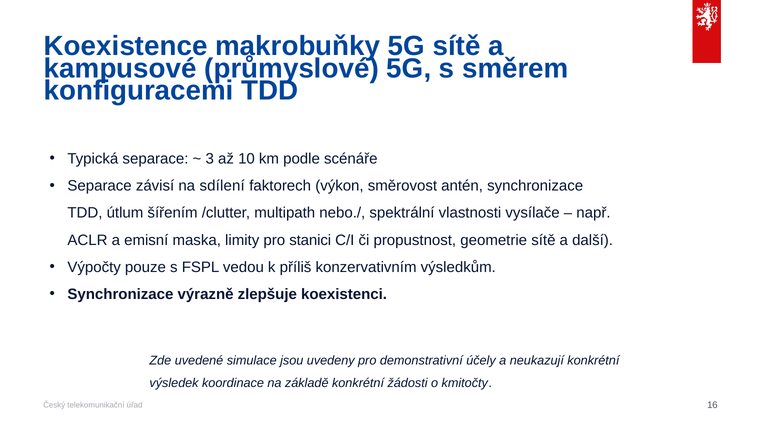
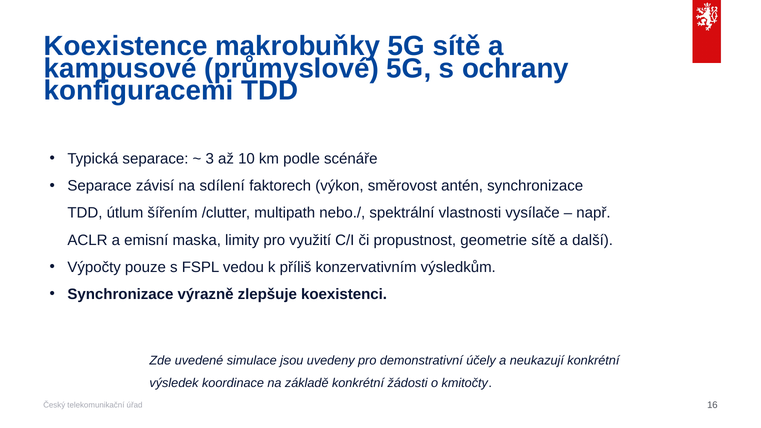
směrem: směrem -> ochrany (515, 68)
stanici: stanici -> využití (310, 240)
